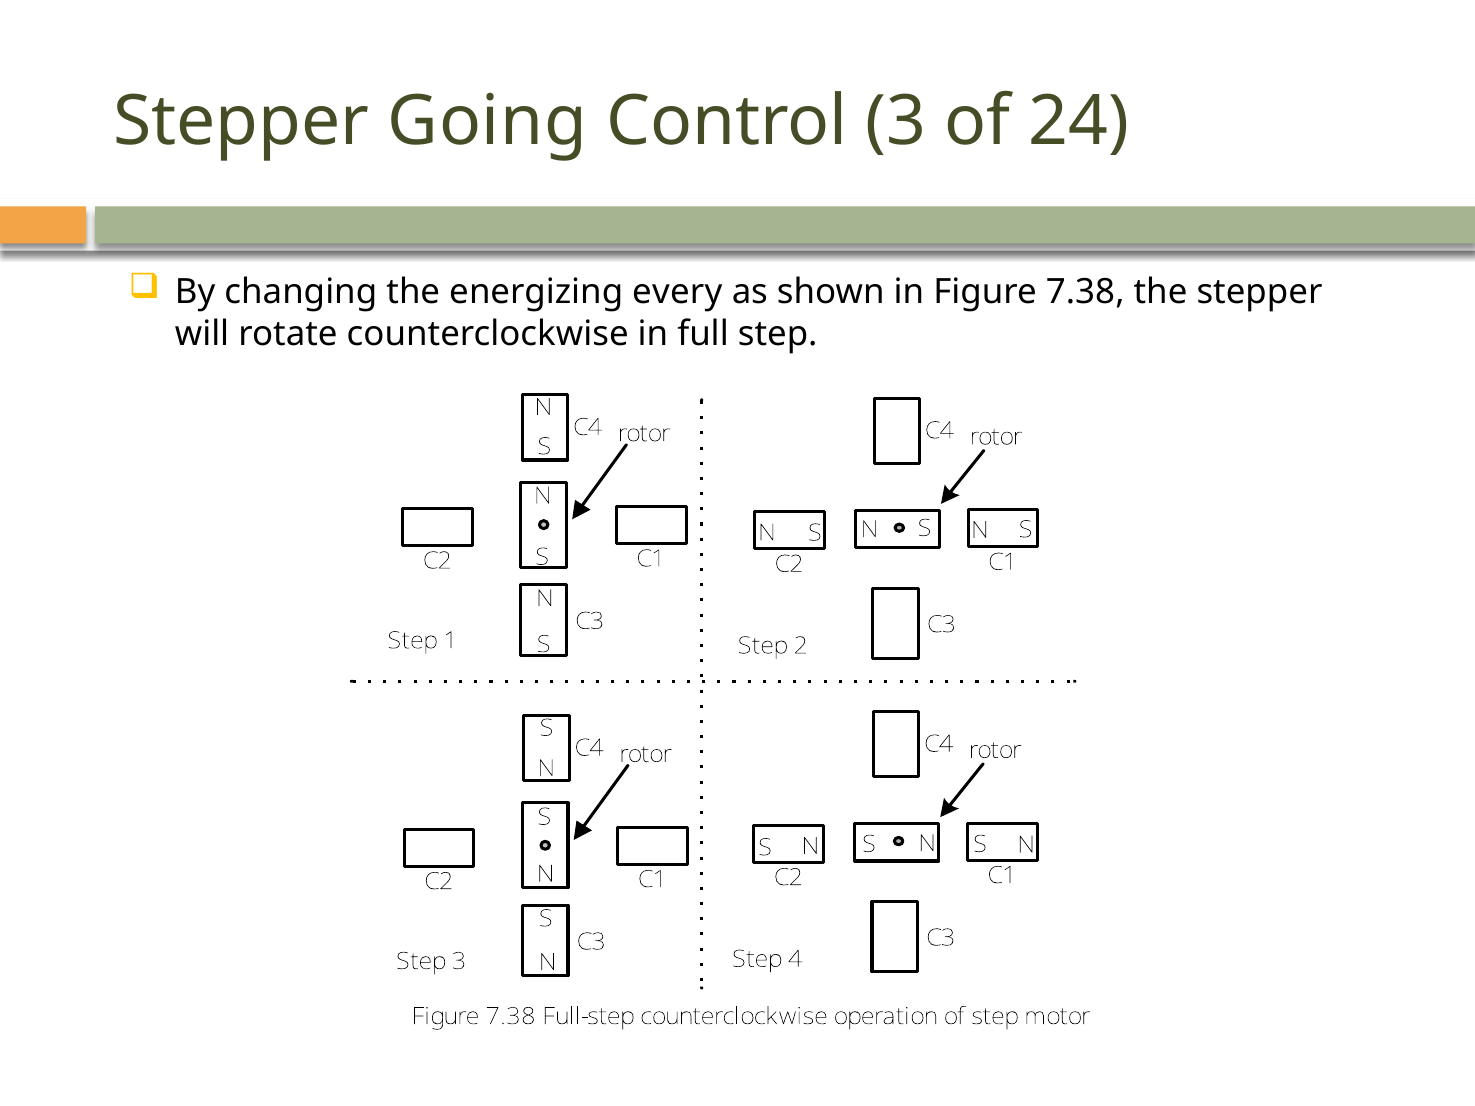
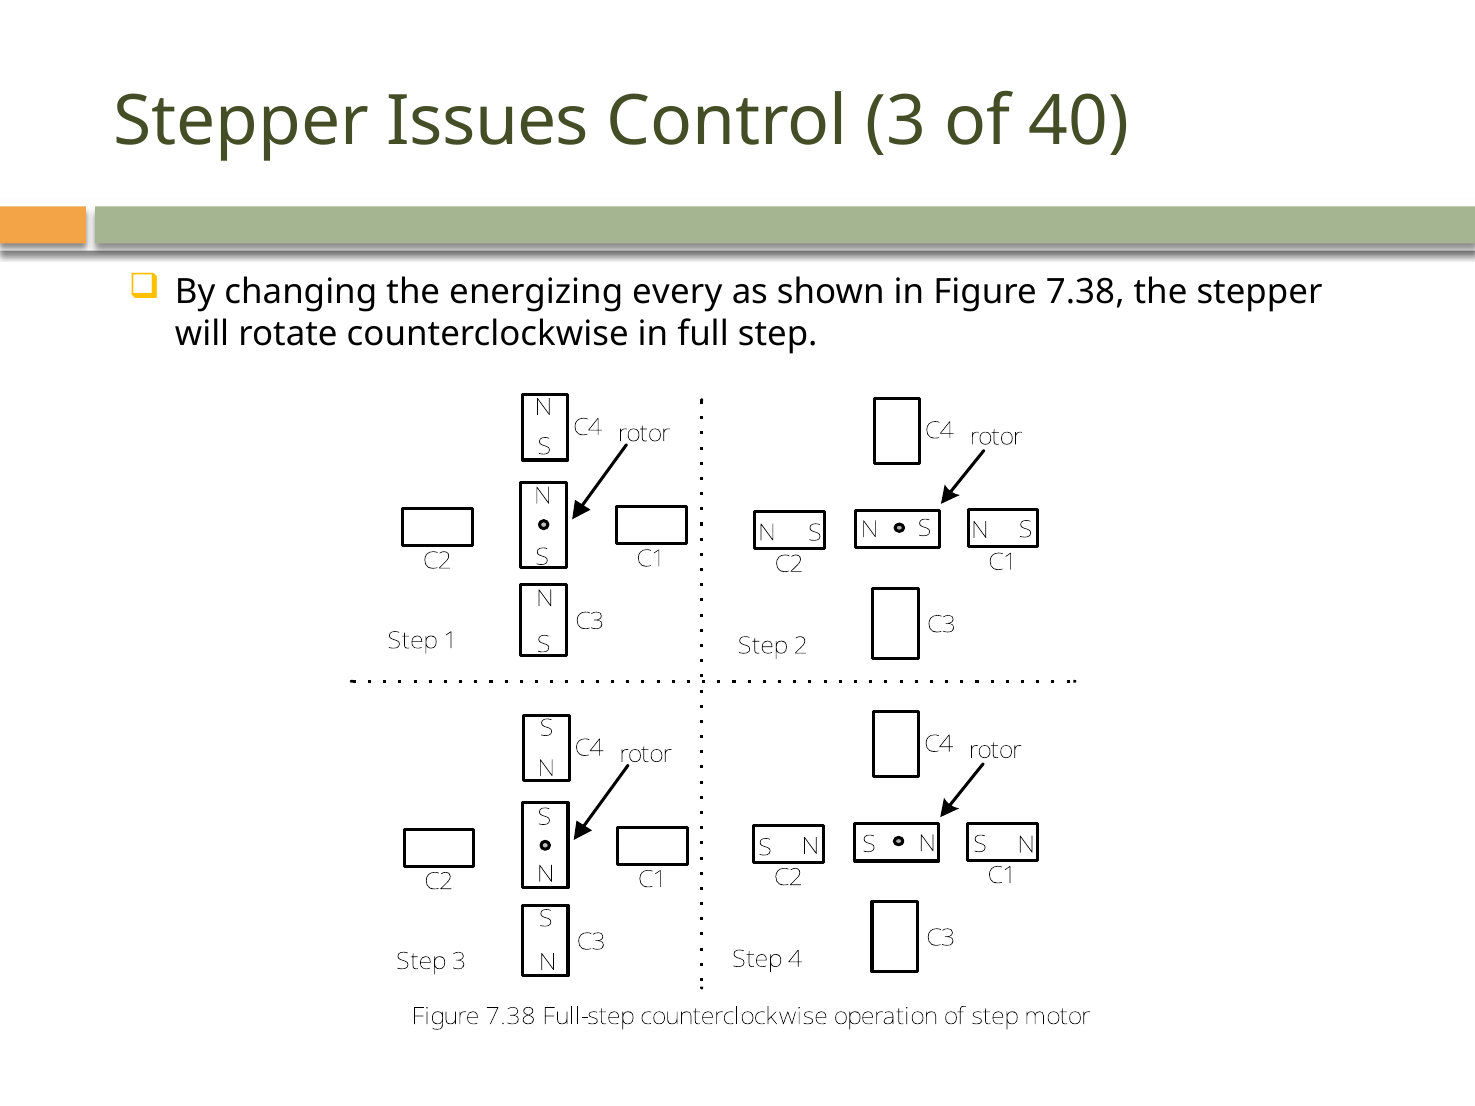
Going: Going -> Issues (488, 122)
24: 24 -> 40 (1079, 122)
